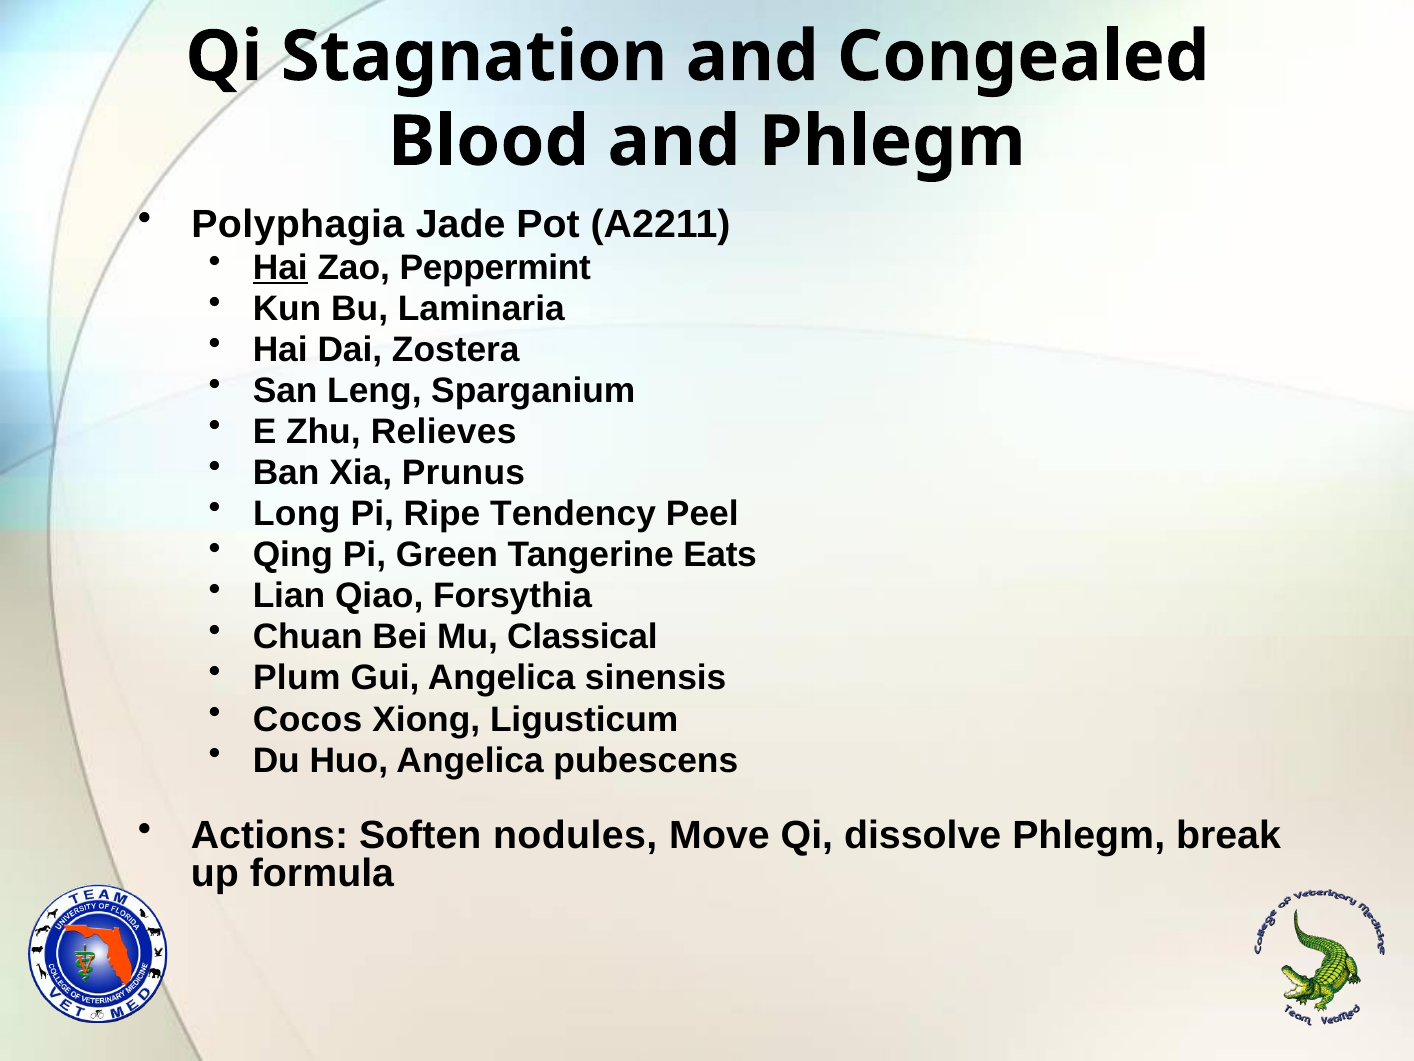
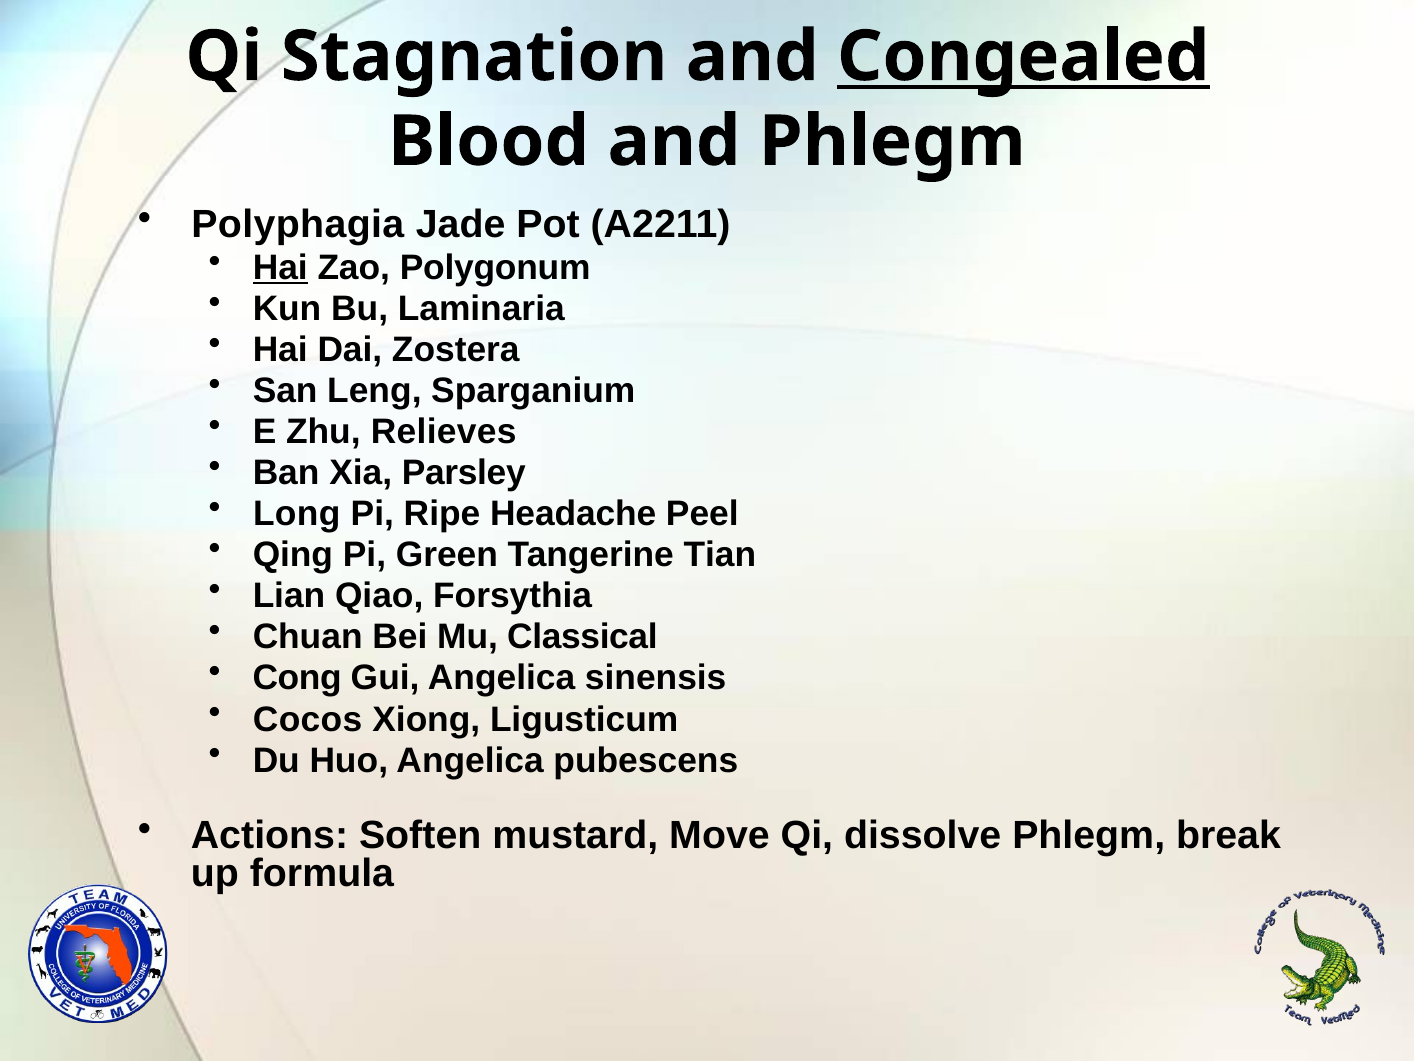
Congealed underline: none -> present (1023, 57)
Peppermint: Peppermint -> Polygonum (495, 268)
Prunus: Prunus -> Parsley (464, 473)
Tendency: Tendency -> Headache (573, 514)
Eats: Eats -> Tian (720, 555)
Plum: Plum -> Cong (297, 678)
nodules: nodules -> mustard (575, 835)
